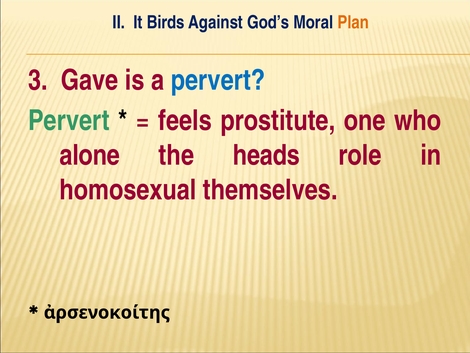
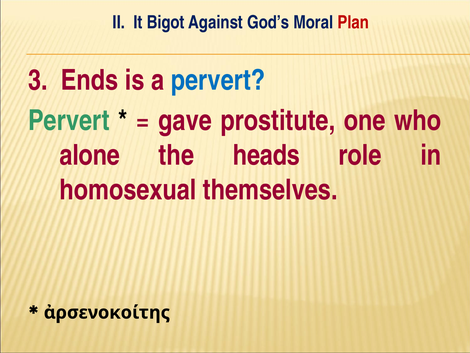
Birds: Birds -> Bigot (166, 22)
Plan colour: orange -> red (353, 22)
Gave: Gave -> Ends (90, 80)
feels: feels -> gave (185, 121)
